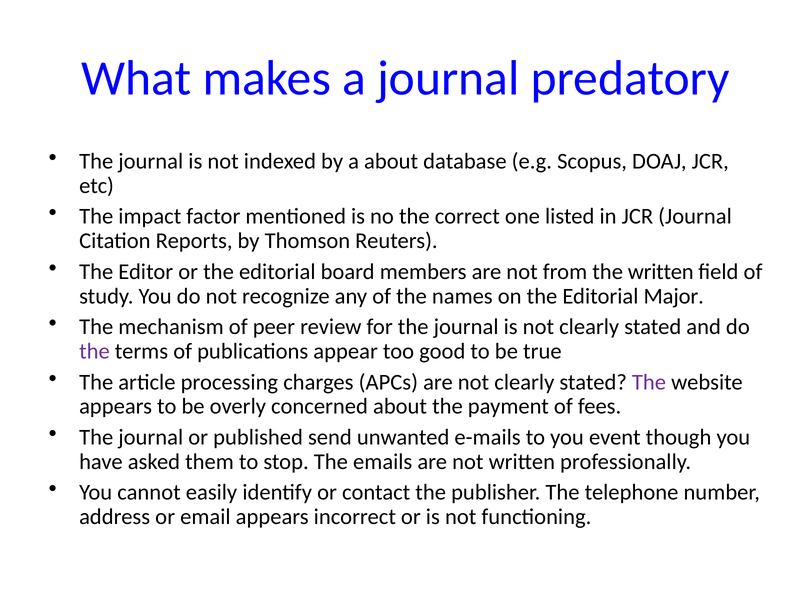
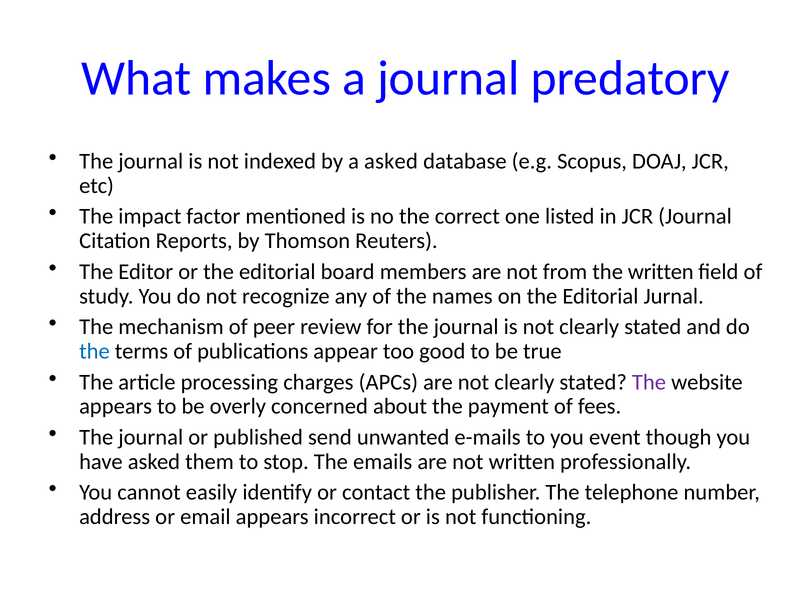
a about: about -> asked (391, 161)
Major: Major -> Jurnal (674, 296)
the colour: purple -> blue (94, 351)
